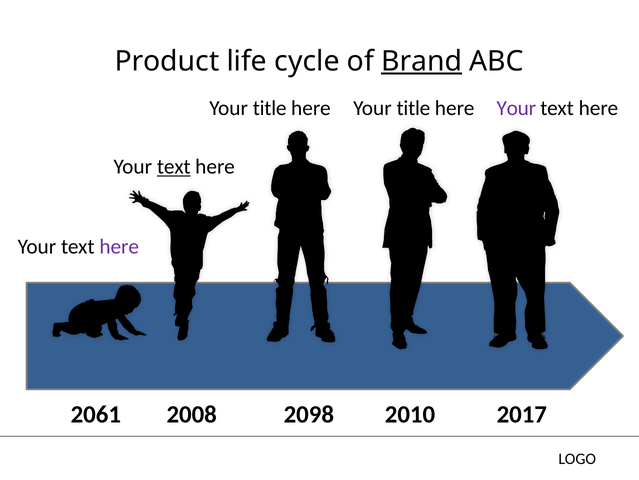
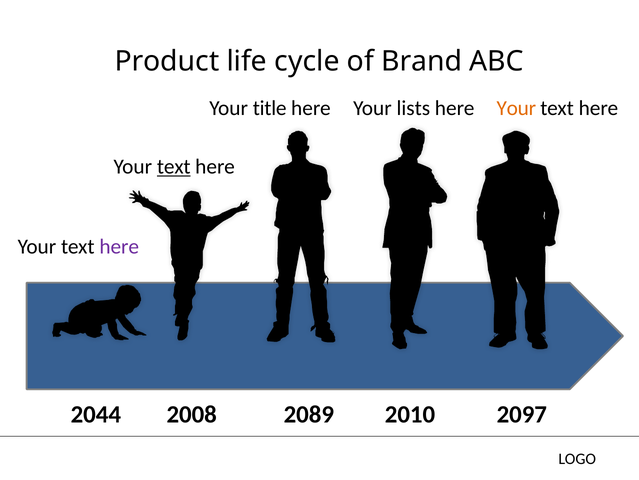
Brand underline: present -> none (422, 61)
title: title -> lists (413, 108)
Your colour: purple -> orange (516, 108)
2061: 2061 -> 2044 (96, 414)
2098: 2098 -> 2089 (309, 414)
2017: 2017 -> 2097 (522, 414)
